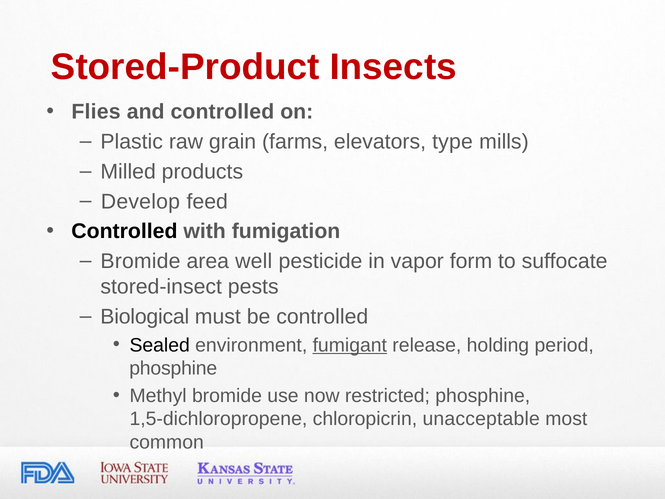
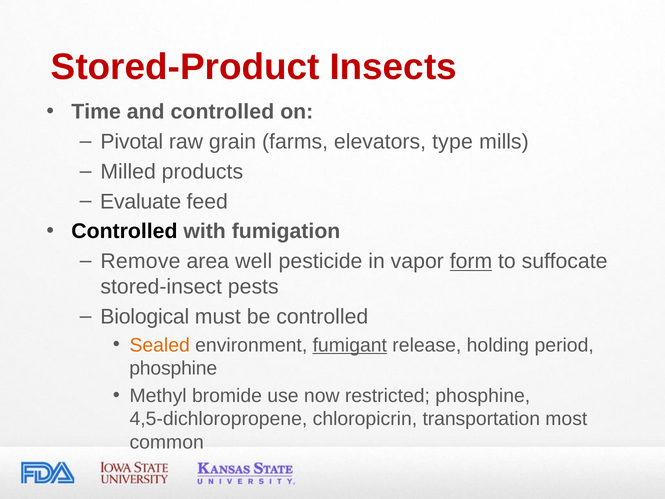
Flies: Flies -> Time (96, 112)
Plastic: Plastic -> Pivotal (132, 142)
Develop: Develop -> Evaluate (141, 201)
Bromide: Bromide -> Remove (140, 261)
form underline: none -> present (471, 261)
Sealed colour: black -> orange (160, 345)
1,5-dichloropropene: 1,5-dichloropropene -> 4,5-dichloropropene (218, 419)
unacceptable: unacceptable -> transportation (481, 419)
